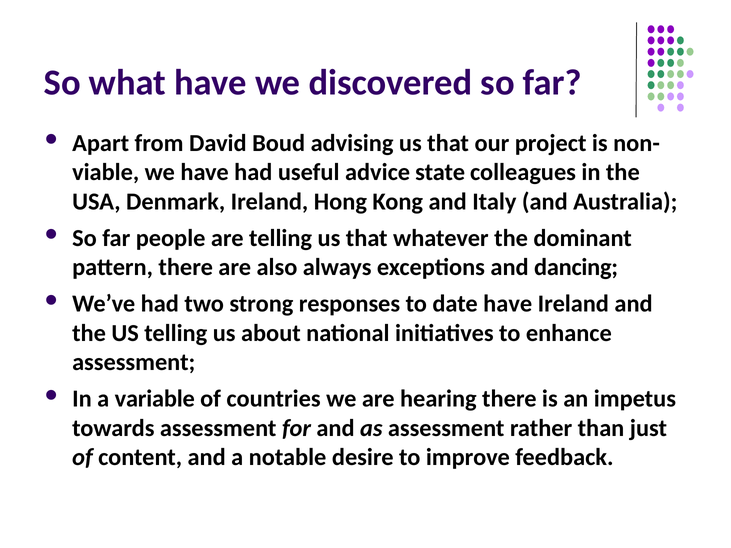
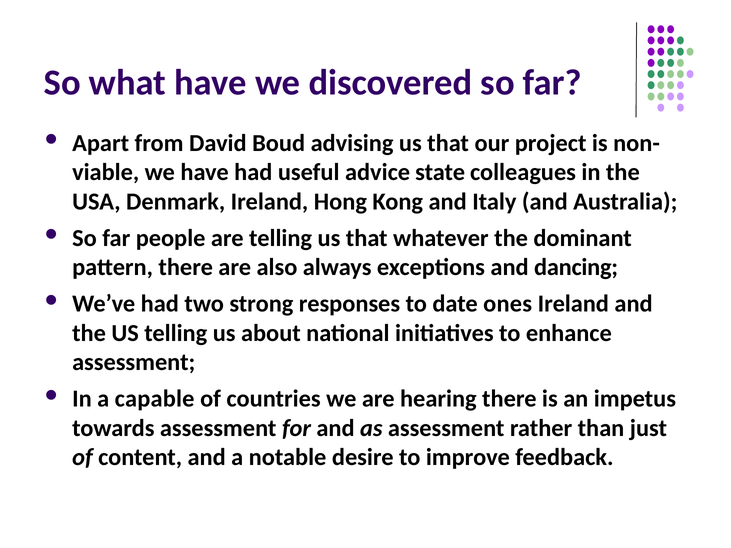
date have: have -> ones (508, 304)
variable: variable -> capable (155, 399)
